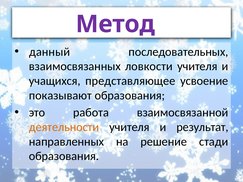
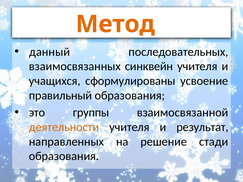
Метод colour: purple -> orange (115, 24)
ловкости: ловкости -> синквейн (149, 66)
представляющее: представляющее -> сформулированы (130, 81)
показывают: показывают -> правильный (60, 96)
работа: работа -> группы (91, 113)
